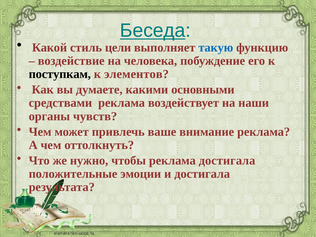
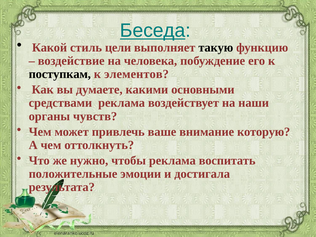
такую colour: blue -> black (216, 48)
pеклама: pеклама -> которую (264, 132)
реклама достигала: достигала -> воспитать (227, 160)
